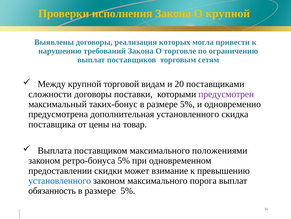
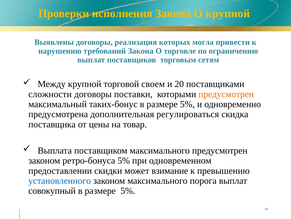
видам: видам -> своем (153, 84)
предусмотрен colour: purple -> orange (226, 94)
дополнительная установленного: установленного -> регулироваться (188, 114)
максимального положениями: положениями -> предусмотрен (220, 150)
обязанность: обязанность -> совокупный (52, 190)
